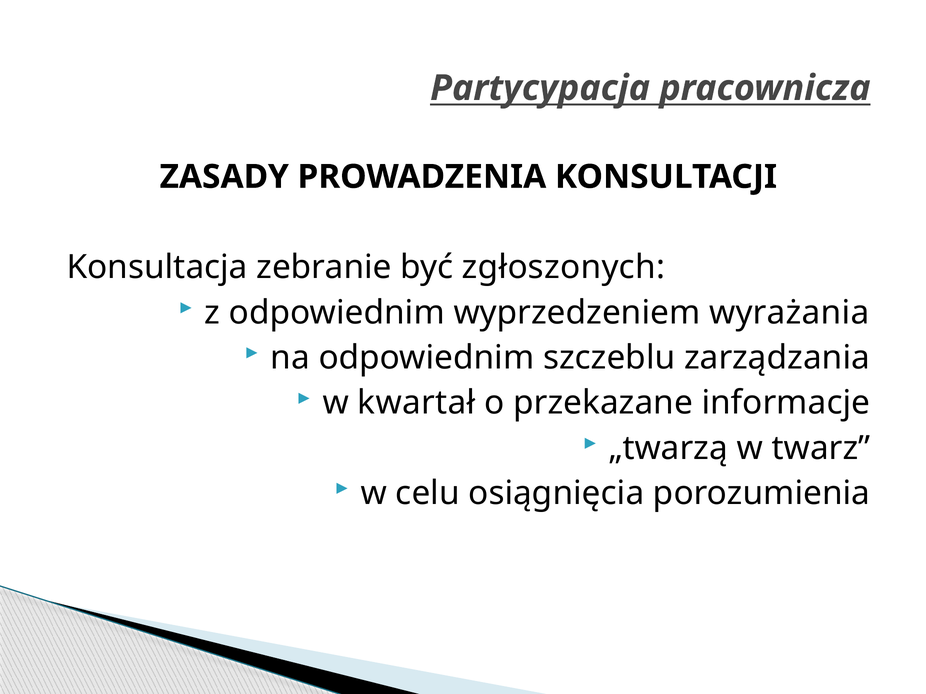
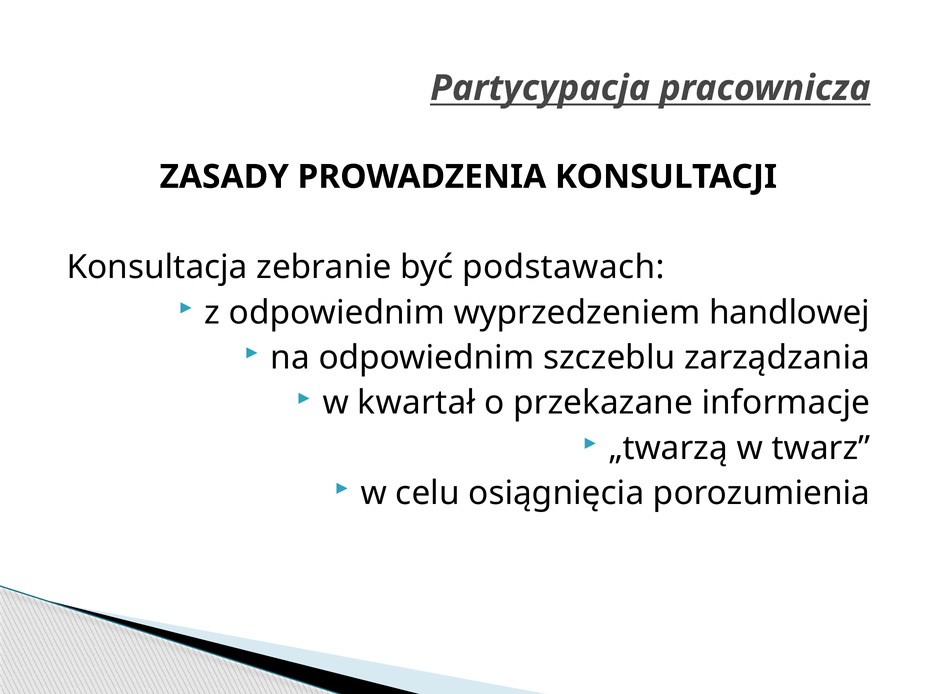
zgłoszonych: zgłoszonych -> podstawach (563, 267)
wyrażania: wyrażania -> handlowej (790, 313)
